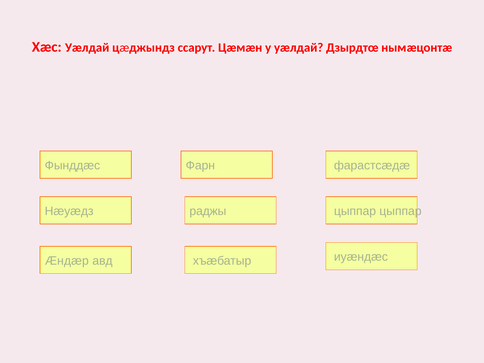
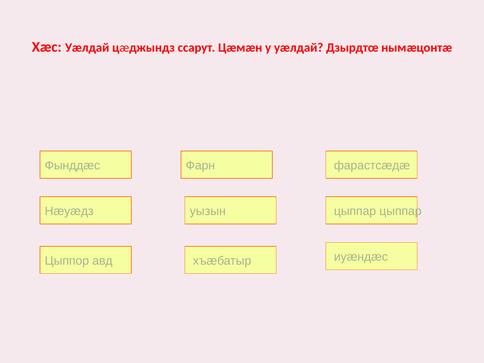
раджы: раджы -> уызын (208, 211)
Æндæр: Æндæр -> Цыппор (67, 261)
